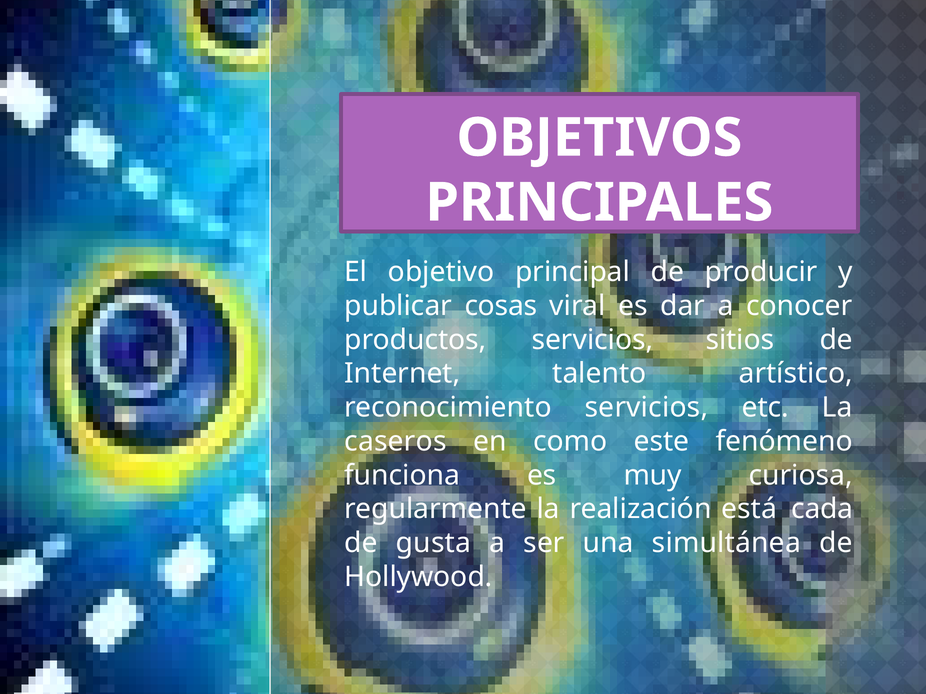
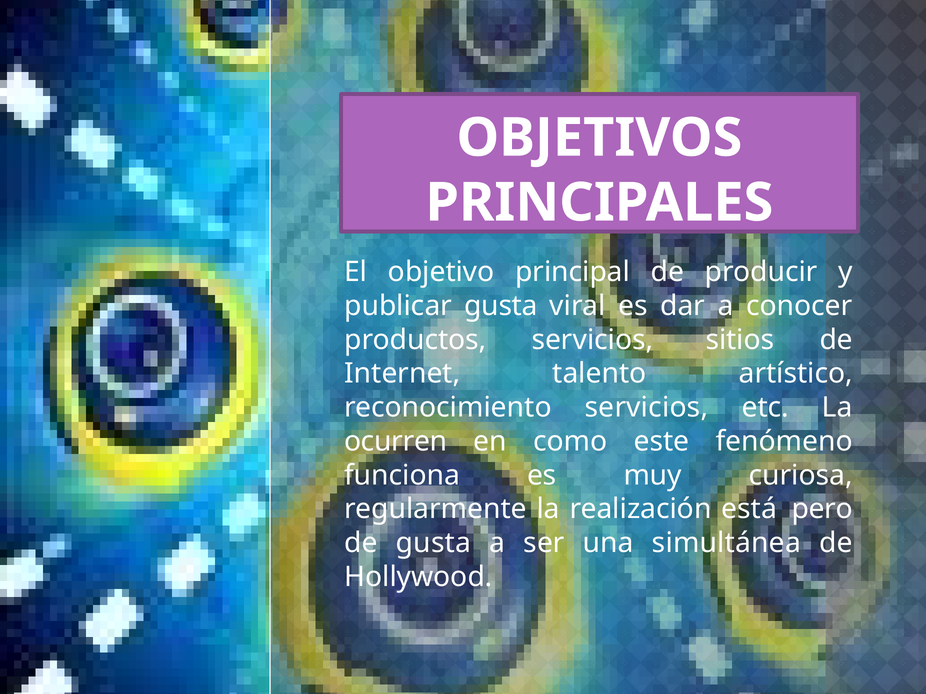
publicar cosas: cosas -> gusta (501, 306)
caseros: caseros -> ocurren (396, 442)
cada: cada -> pero (822, 509)
